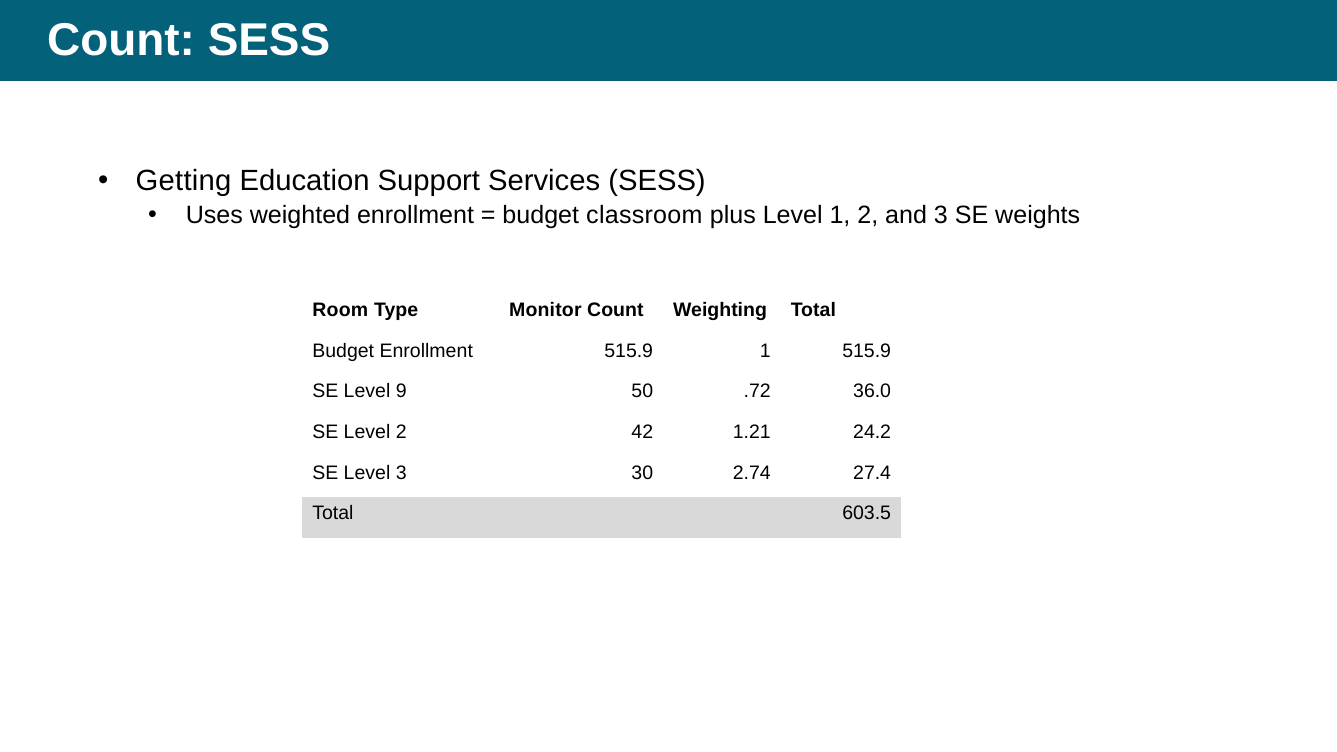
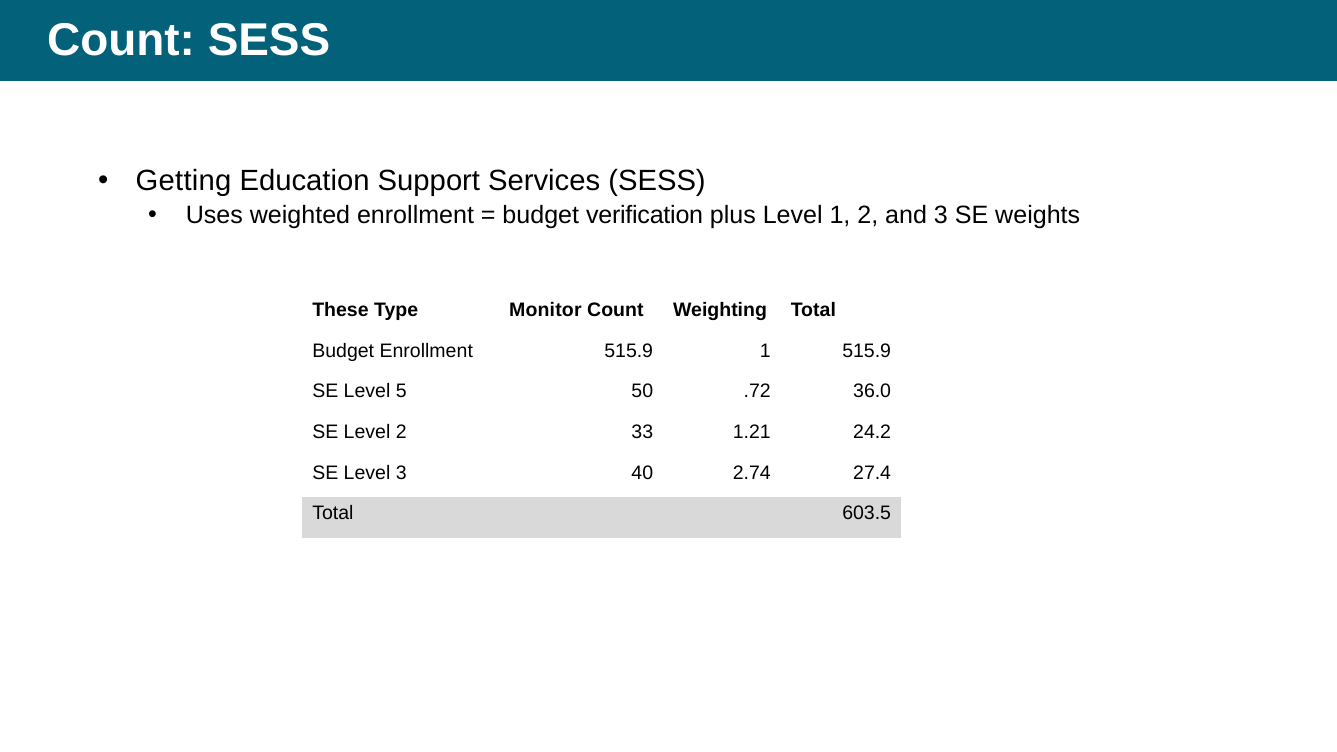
classroom: classroom -> verification (645, 215)
Room: Room -> These (340, 310)
9: 9 -> 5 (401, 391)
42: 42 -> 33 (642, 432)
30: 30 -> 40 (642, 473)
